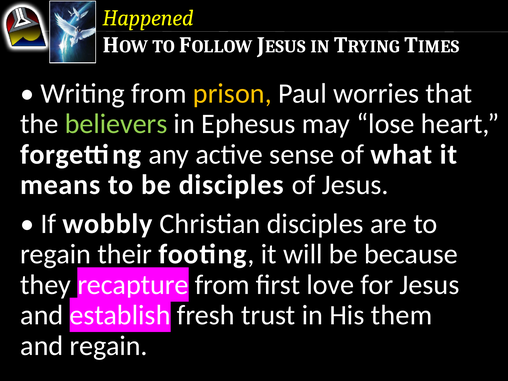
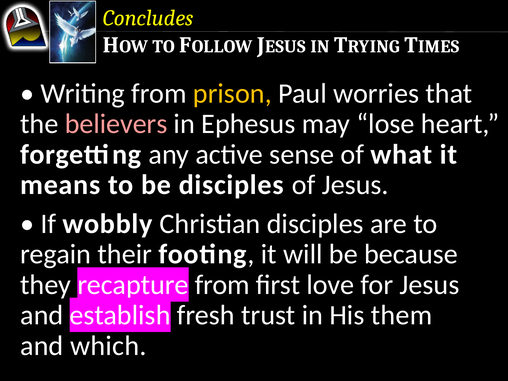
Happened: Happened -> Concludes (148, 18)
believers colour: light green -> pink (116, 124)
and regain: regain -> which (108, 346)
